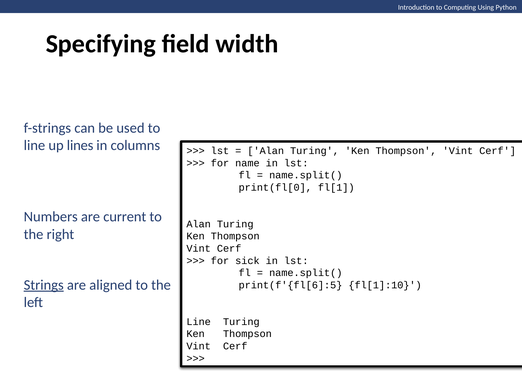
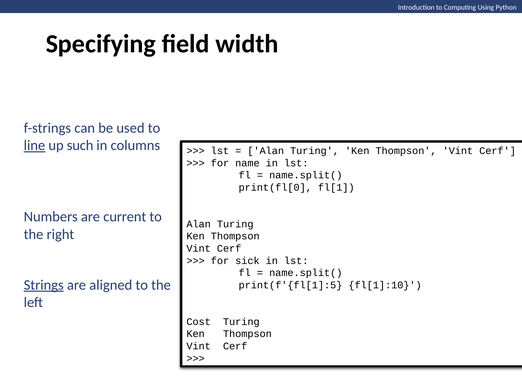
line underline: none -> present (34, 145)
lines: lines -> such (80, 145)
print(f'{fl[6]:5: print(f'{fl[6]:5 -> print(f'{fl[1]:5 (291, 285)
Line: Line -> Cost (199, 321)
